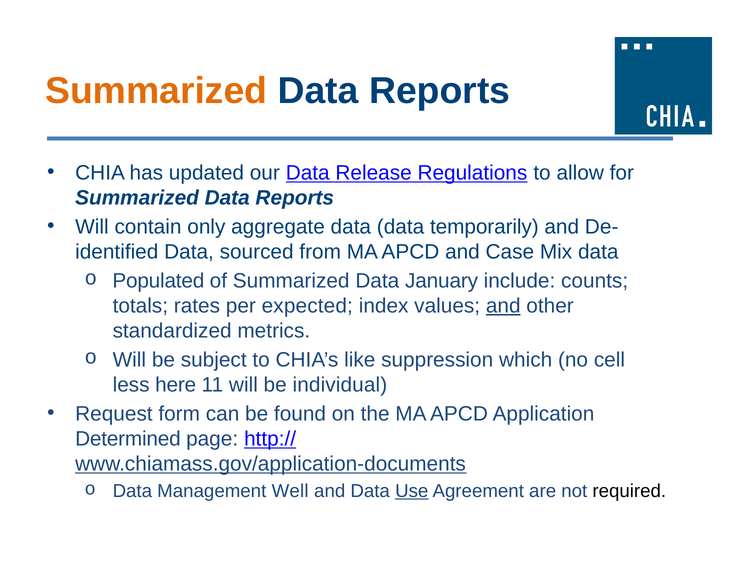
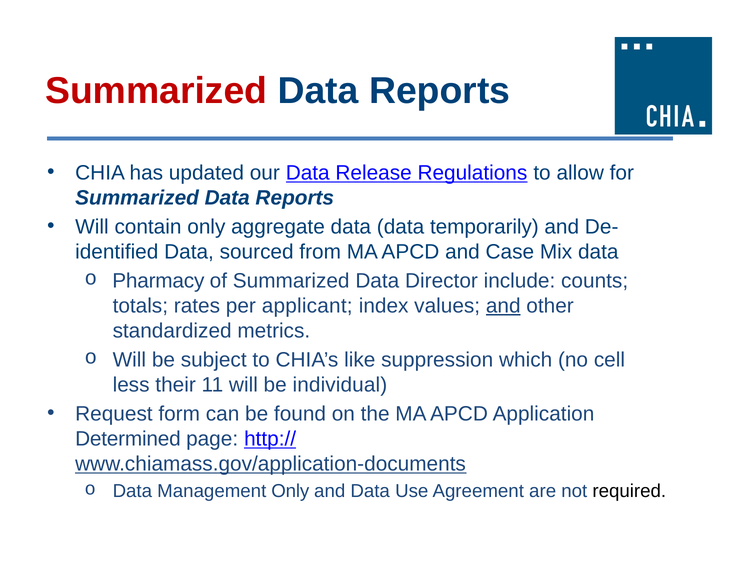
Summarized colour: orange -> red (156, 91)
Populated: Populated -> Pharmacy (158, 281)
January: January -> Director (441, 281)
expected: expected -> applicant (307, 306)
here: here -> their (176, 385)
Management Well: Well -> Only (290, 491)
Use underline: present -> none (412, 491)
